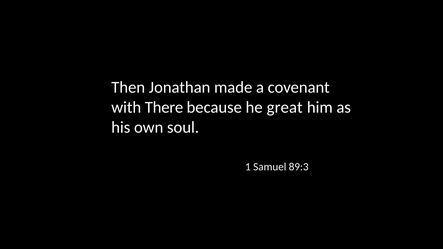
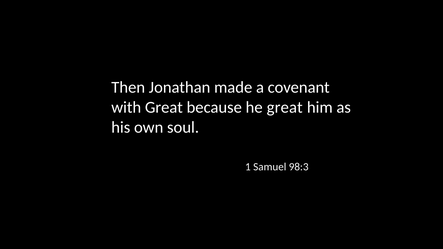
with There: There -> Great (164, 107)
89:3: 89:3 -> 98:3 (299, 167)
